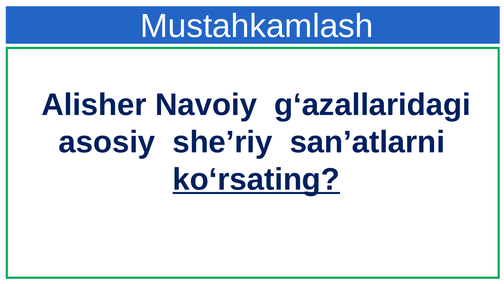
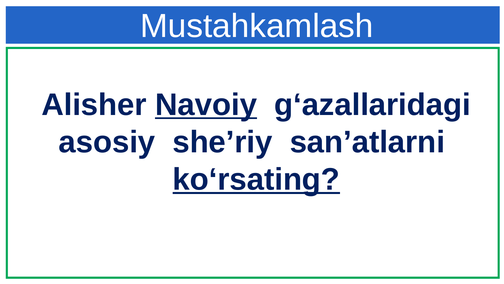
Navoiy underline: none -> present (206, 105)
